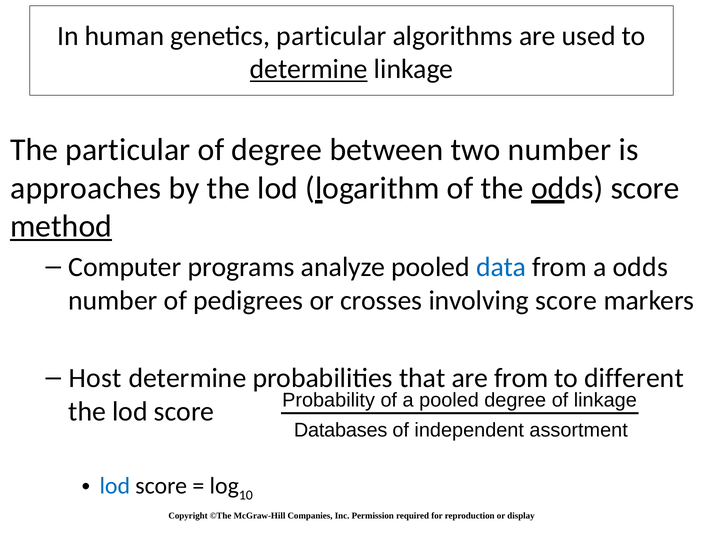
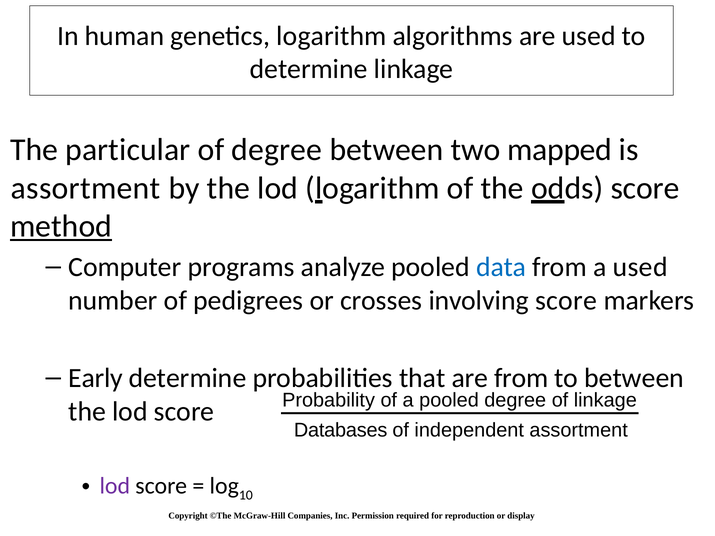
genetics particular: particular -> logarithm (331, 36)
determine underline: present -> none (309, 69)
two number: number -> mapped (560, 150)
approaches: approaches -> assortment (86, 188)
a odds: odds -> used (640, 267)
Host: Host -> Early (96, 378)
to different: different -> between (634, 378)
lod colour: blue -> purple (115, 486)
